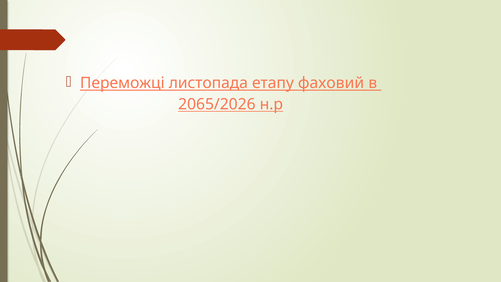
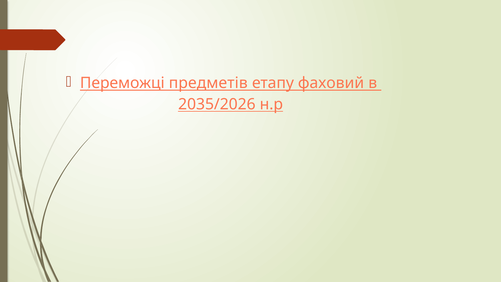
листопада: листопада -> предметів (208, 83)
2065/2026: 2065/2026 -> 2035/2026 (217, 104)
